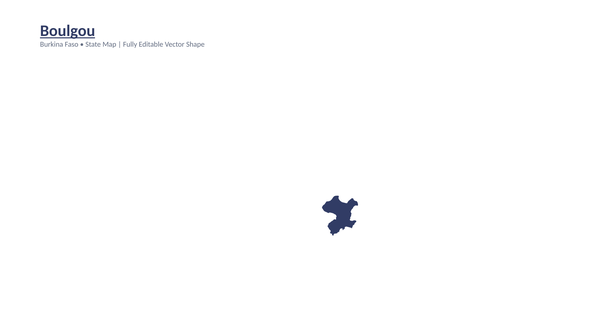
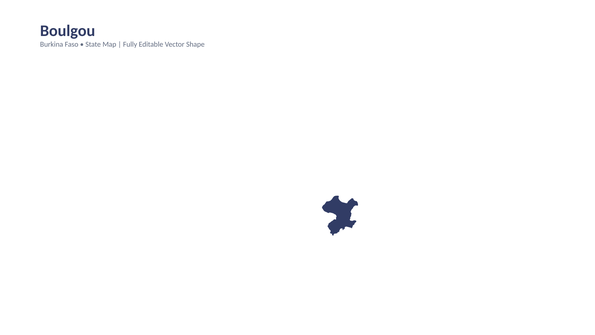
Boulgou underline: present -> none (68, 31)
